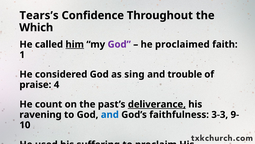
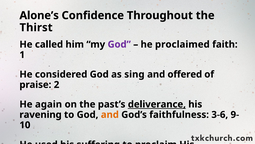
Tears’s: Tears’s -> Alone’s (39, 15)
Which: Which -> Thirst (36, 27)
him underline: present -> none (75, 44)
trouble: trouble -> offered (185, 74)
4: 4 -> 2 (57, 84)
count: count -> again (49, 104)
and colour: blue -> orange (110, 114)
3-3: 3-3 -> 3-6 (220, 114)
